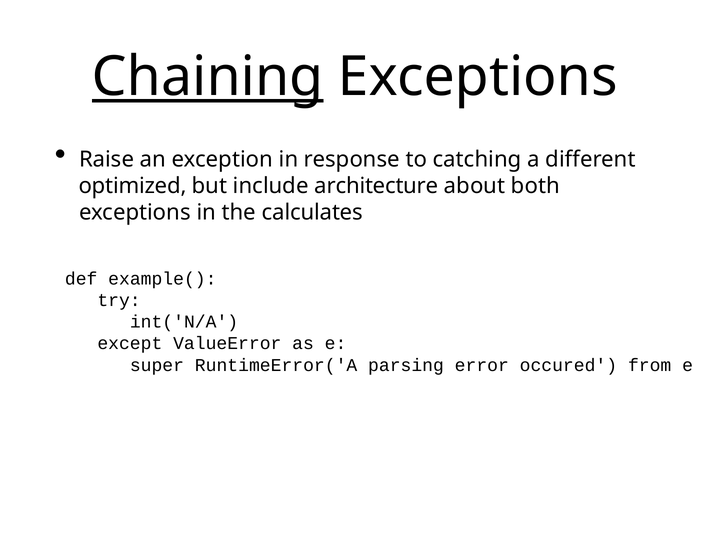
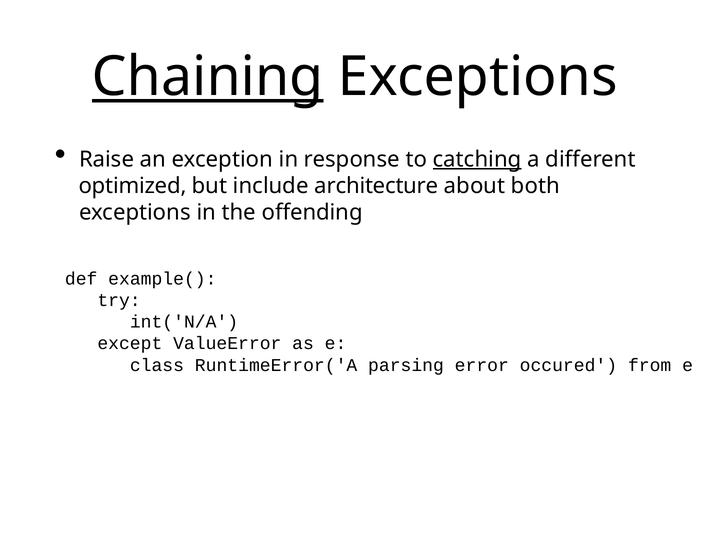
catching underline: none -> present (477, 159)
calculates: calculates -> offending (312, 212)
super: super -> class (157, 365)
